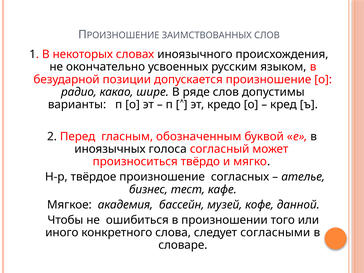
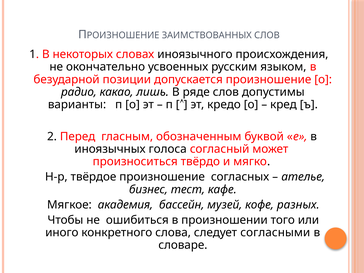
шире: шире -> лишь (153, 92)
данной: данной -> разных (298, 205)
